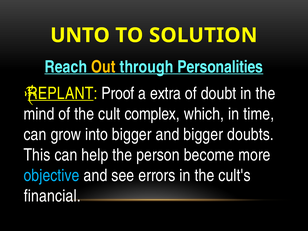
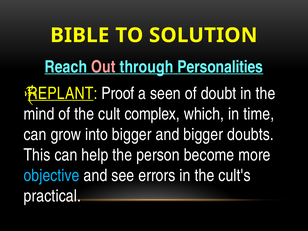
UNTO: UNTO -> BIBLE (80, 35)
Out colour: yellow -> pink (103, 67)
extra: extra -> seen (165, 93)
financial: financial -> practical (52, 196)
